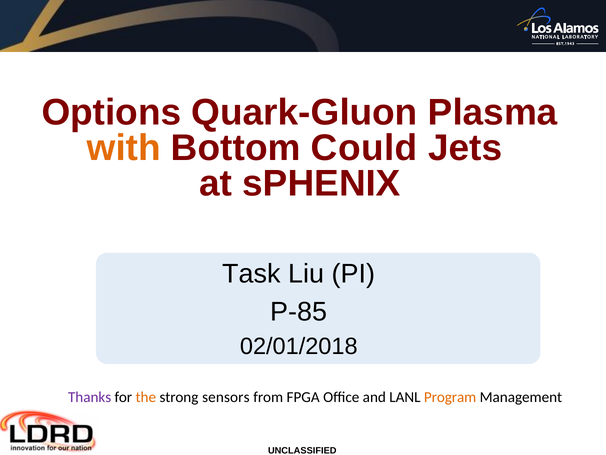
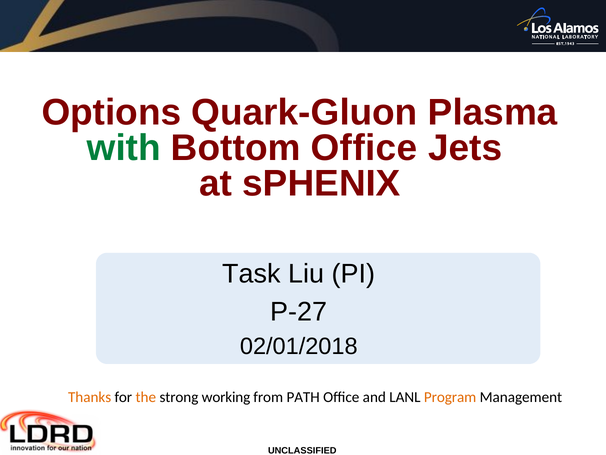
with colour: orange -> green (124, 148)
Bottom Could: Could -> Office (364, 148)
P-85: P-85 -> P-27 (299, 311)
Thanks colour: purple -> orange (90, 397)
sensors: sensors -> working (226, 397)
FPGA: FPGA -> PATH (303, 397)
